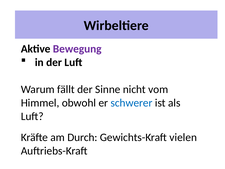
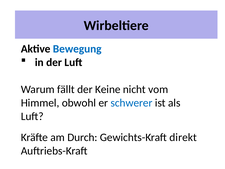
Bewegung colour: purple -> blue (77, 49)
Sinne: Sinne -> Keine (108, 89)
vielen: vielen -> direkt (183, 137)
